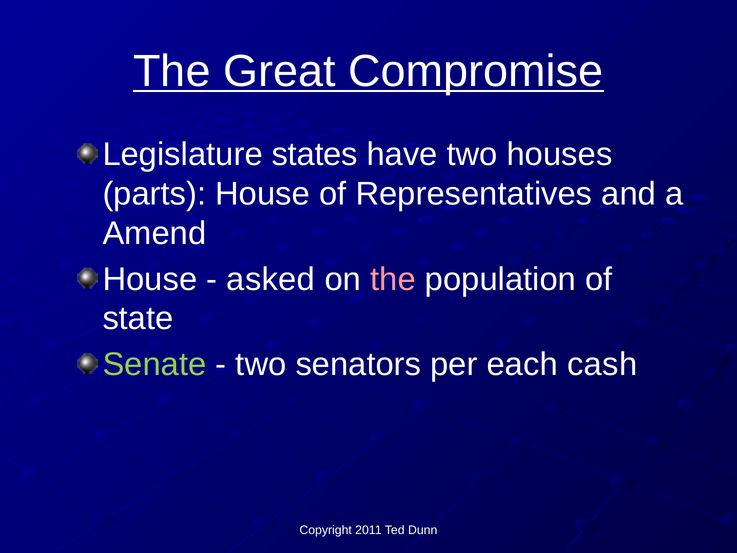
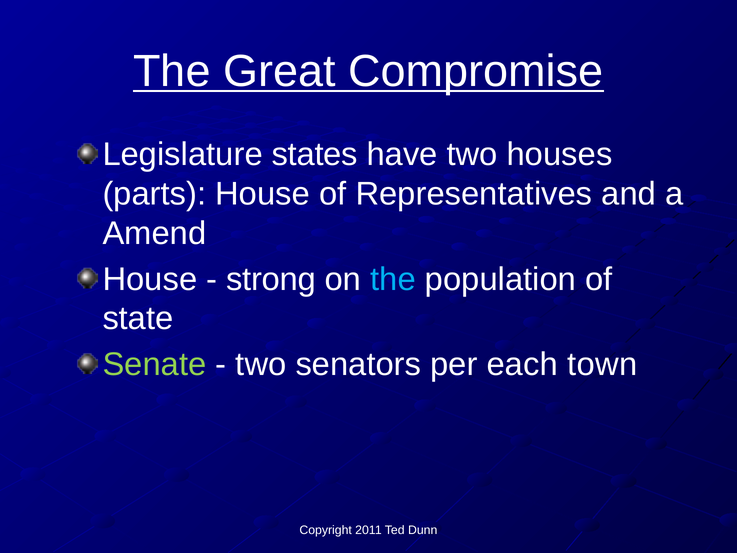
asked: asked -> strong (271, 279)
the colour: pink -> light blue (393, 279)
cash: cash -> town (602, 364)
